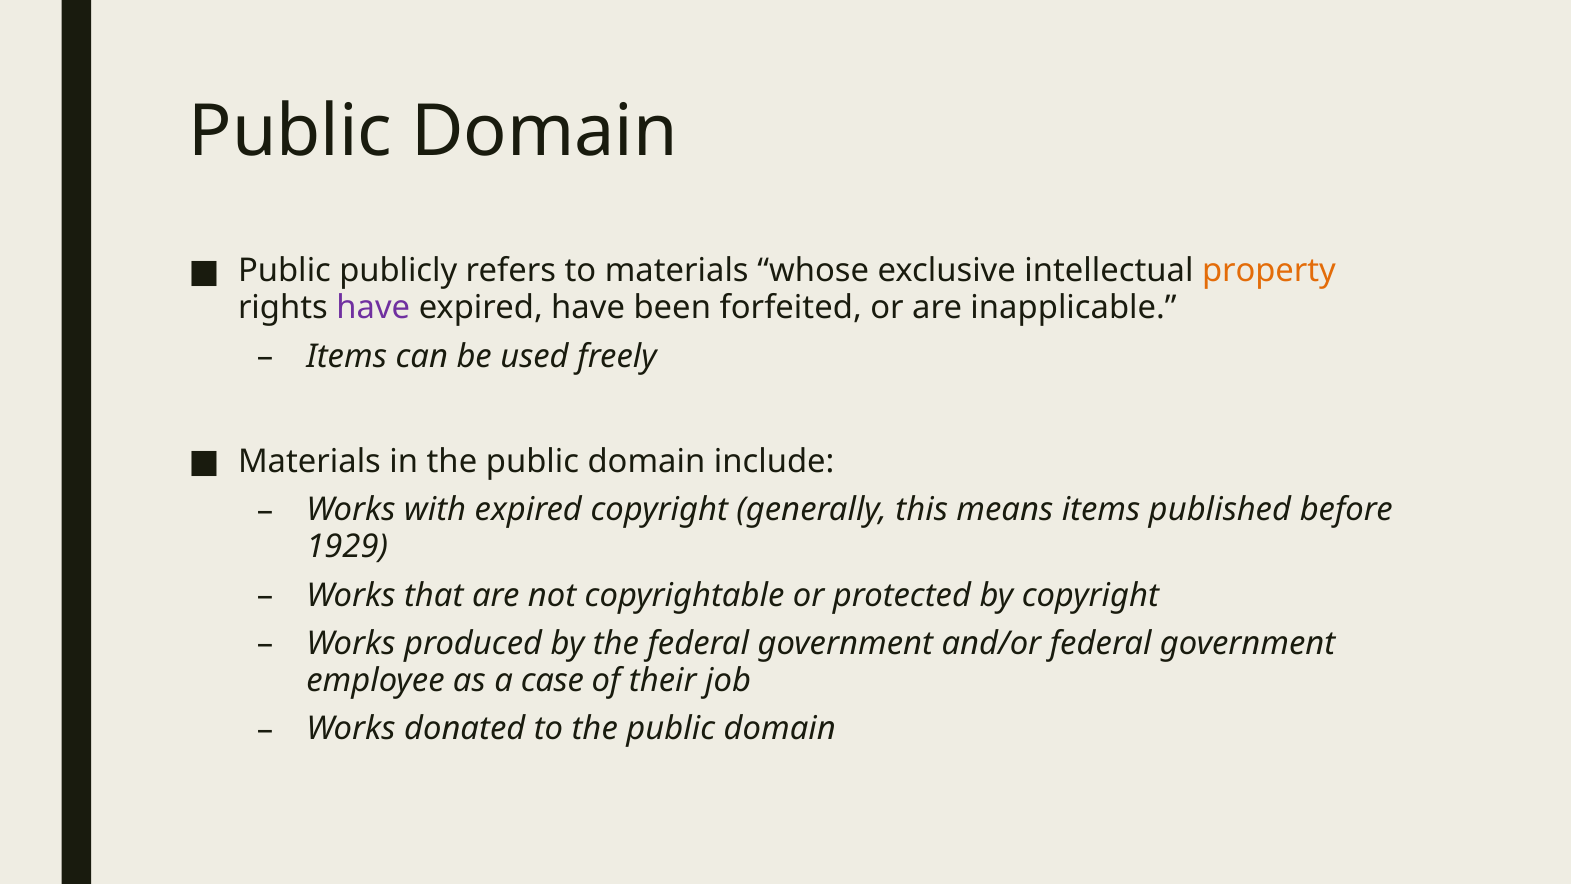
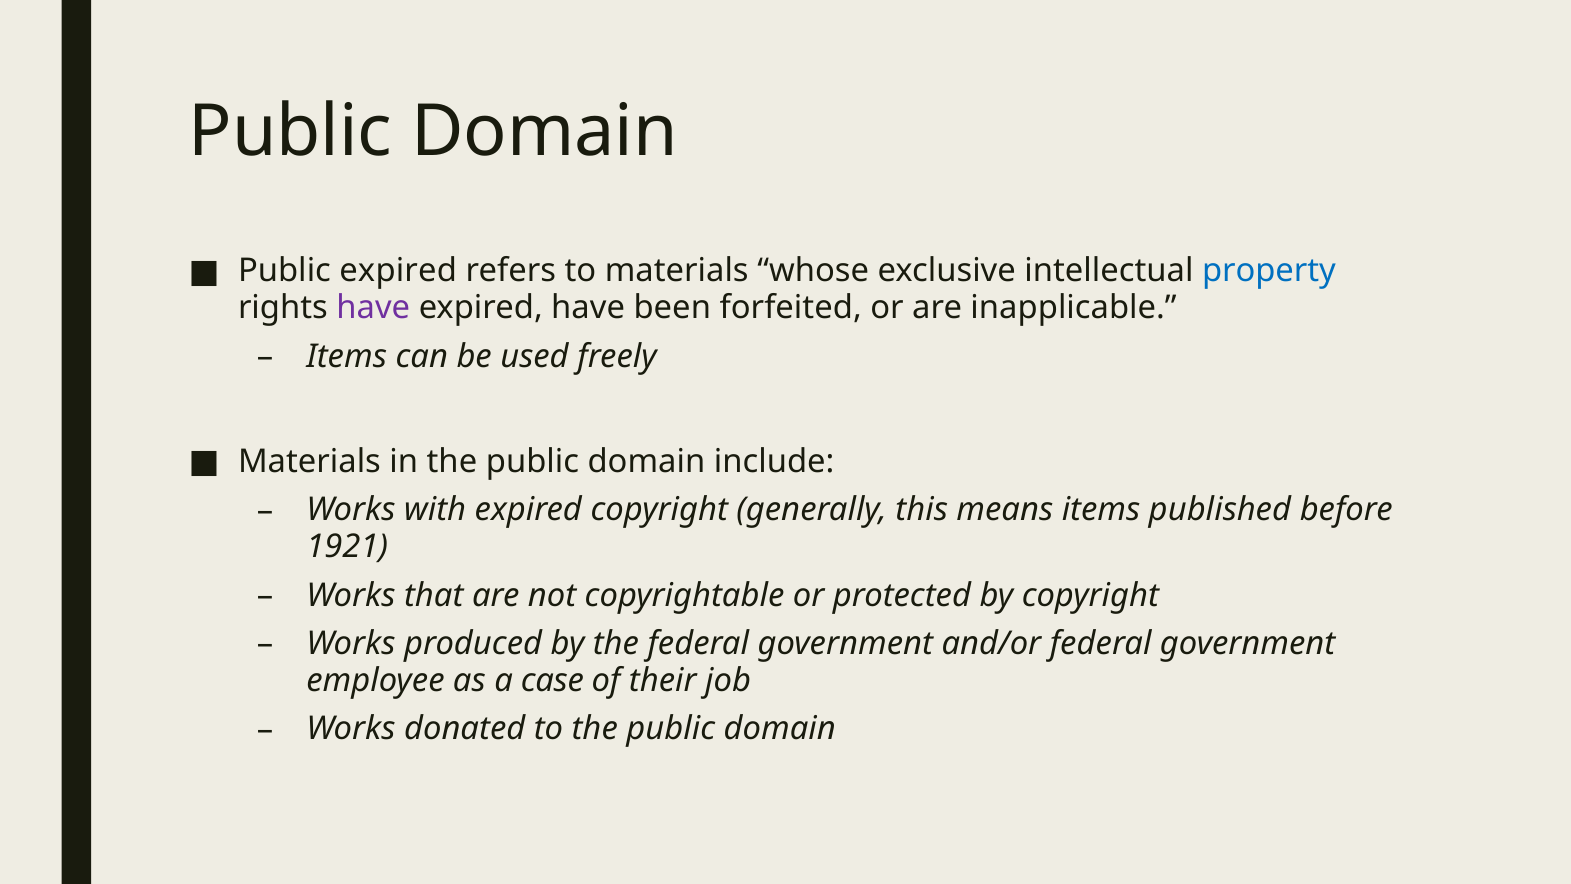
Public publicly: publicly -> expired (398, 271)
property colour: orange -> blue (1269, 271)
1929: 1929 -> 1921 (347, 547)
